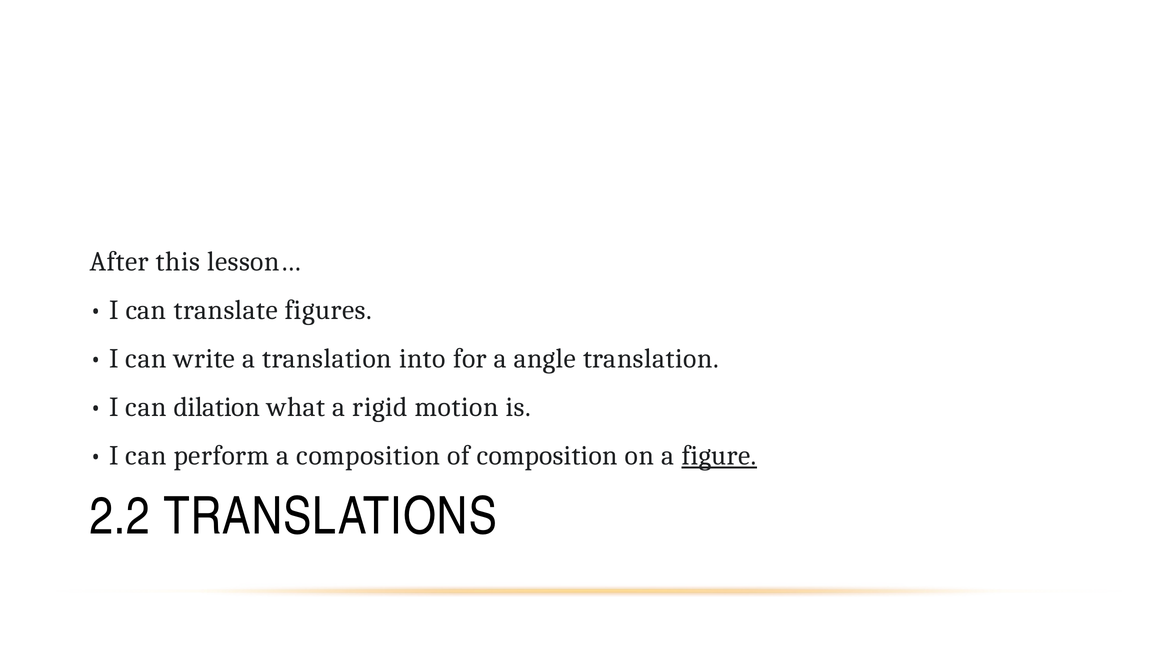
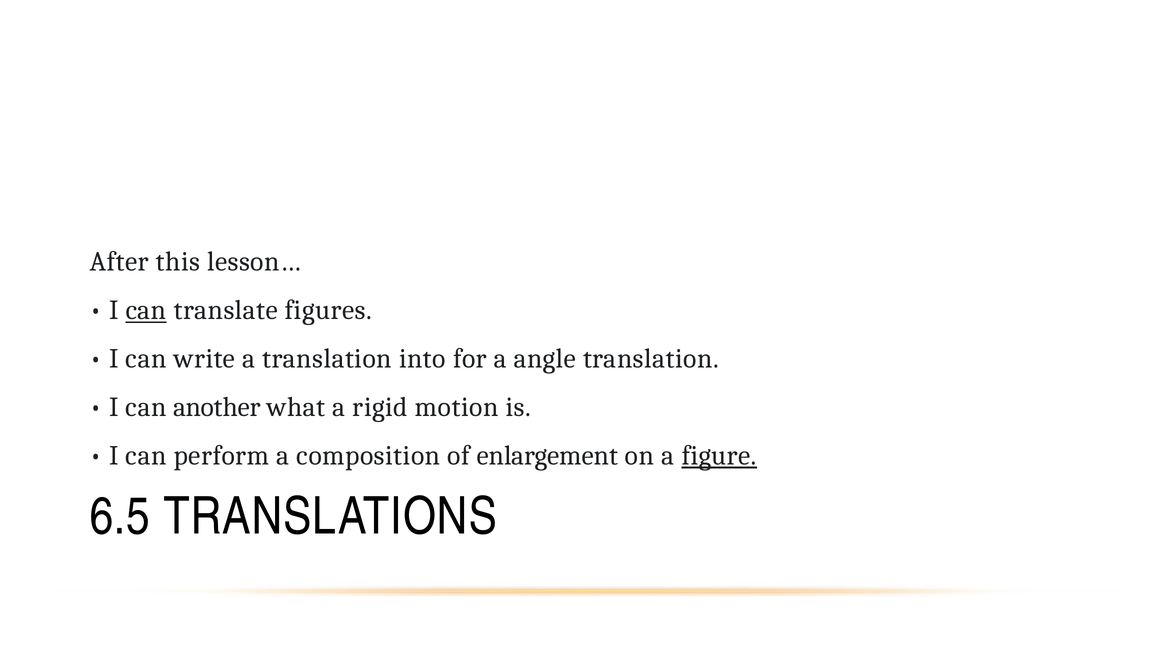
can underline: none -> present (146, 310)
dilation: dilation -> another (217, 407)
of composition: composition -> enlargement (547, 456)
2.2: 2.2 -> 6.5 (120, 517)
